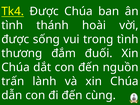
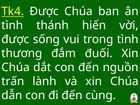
hoài: hoài -> hiến (94, 25)
